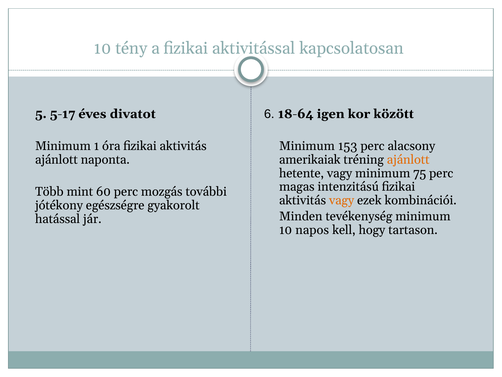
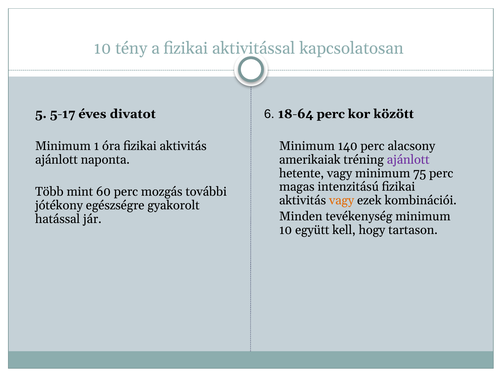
18-64 igen: igen -> perc (331, 114)
153: 153 -> 140 (348, 146)
ajánlott colour: orange -> purple (408, 159)
napos: napos -> együtt (312, 230)
